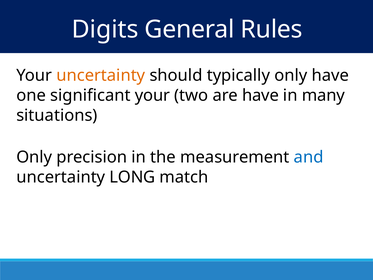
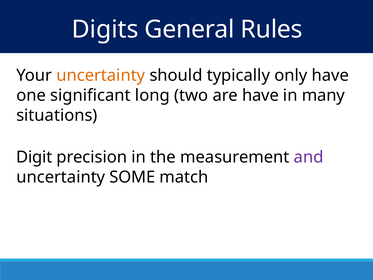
significant your: your -> long (152, 95)
Only: Only -> Digit (34, 157)
and colour: blue -> purple (309, 157)
LONG: LONG -> SOME (132, 177)
